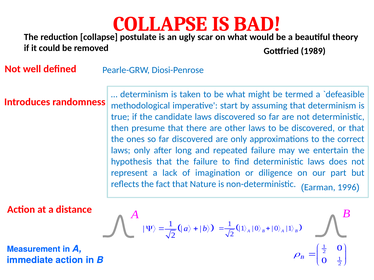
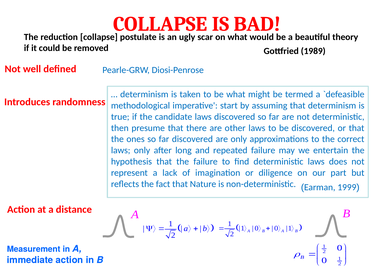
1996: 1996 -> 1999 (347, 188)
